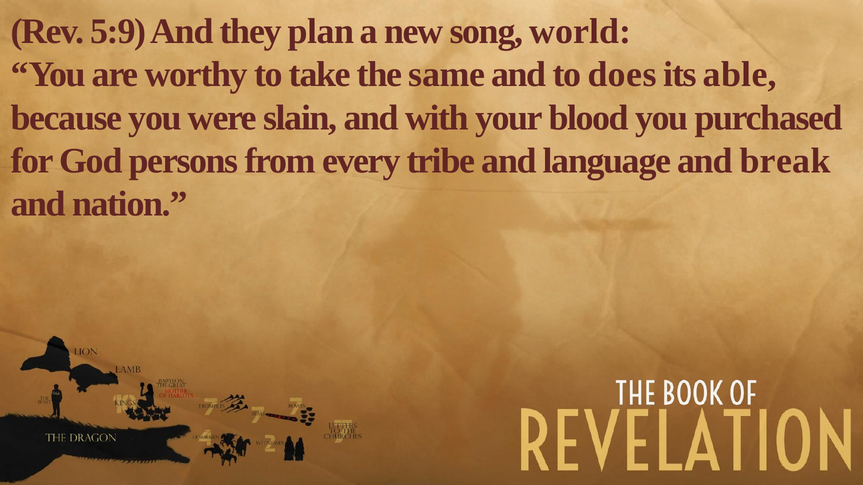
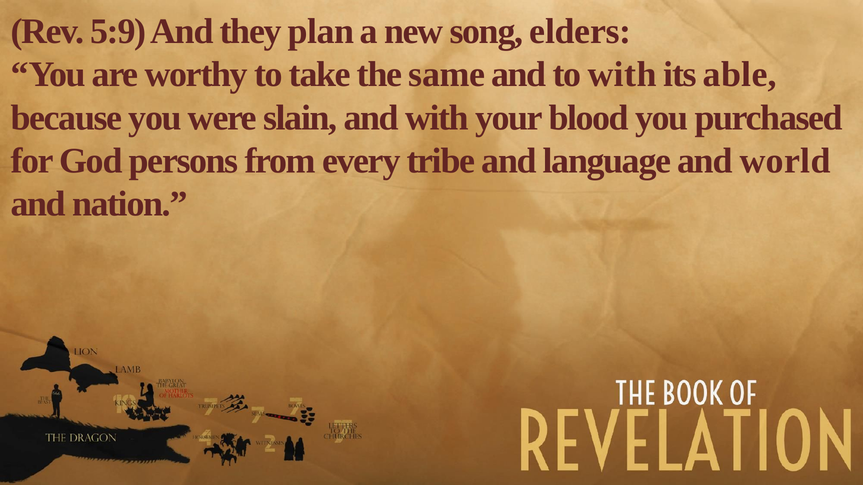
world: world -> elders (580, 32)
to does: does -> with (622, 75)
break: break -> world (785, 161)
